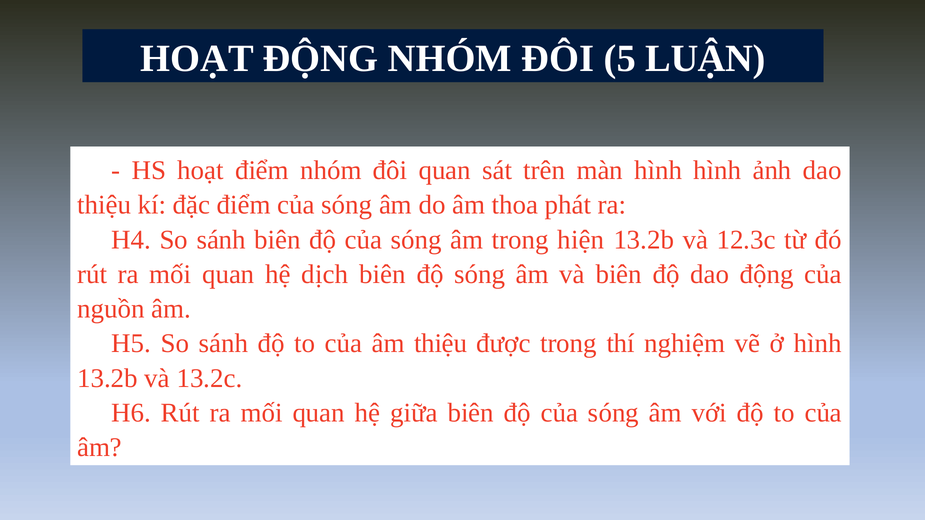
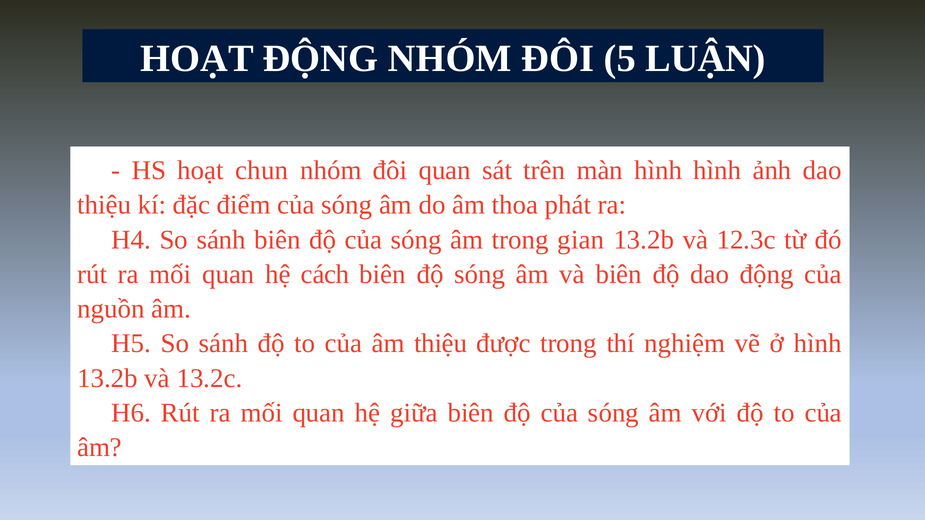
hoạt điểm: điểm -> chun (262, 170)
hiện: hiện -> gian (581, 240)
dịch: dịch -> cách (325, 274)
